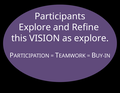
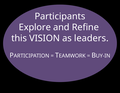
as explore: explore -> leaders (91, 38)
